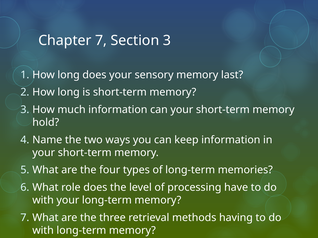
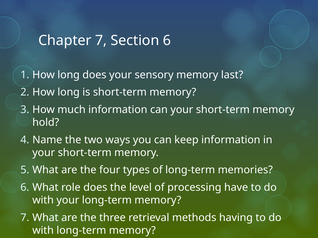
Section 3: 3 -> 6 (167, 41)
